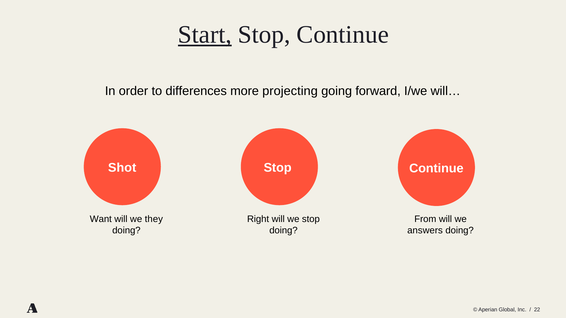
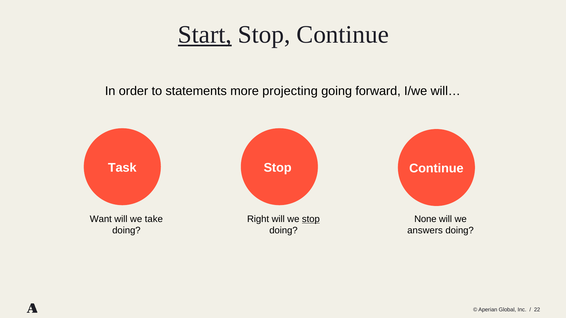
differences: differences -> statements (196, 91)
Shot: Shot -> Task (122, 168)
they: they -> take (154, 219)
stop underline: none -> present (311, 219)
From: From -> None (425, 219)
